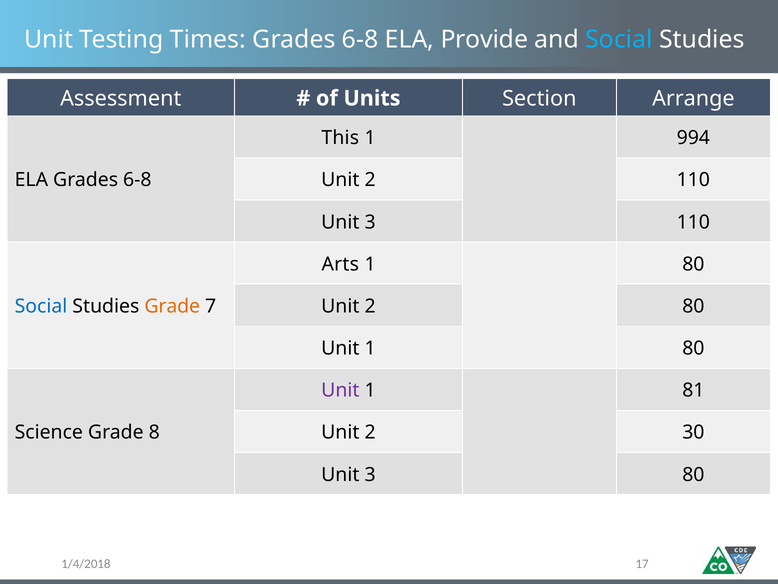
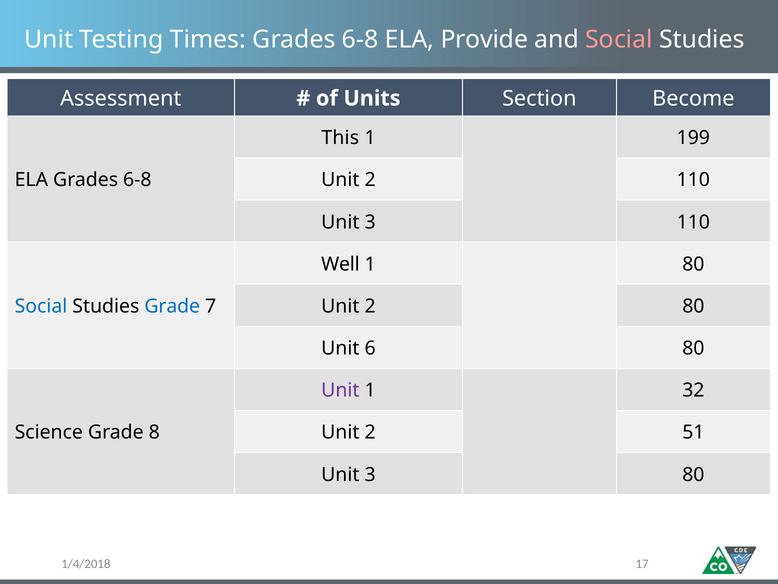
Social colour: light blue -> pink (619, 39)
Arrange: Arrange -> Become (693, 98)
994: 994 -> 199 (693, 138)
Arts: Arts -> Well (340, 264)
Grade colour: orange -> blue (172, 306)
1: 1 -> 6 (370, 348)
81: 81 -> 32 (693, 390)
30: 30 -> 51 (693, 432)
